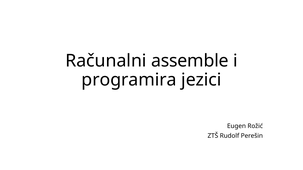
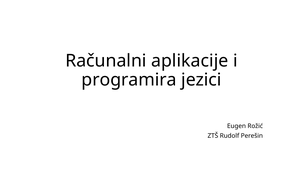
assemble: assemble -> aplikacije (190, 61)
